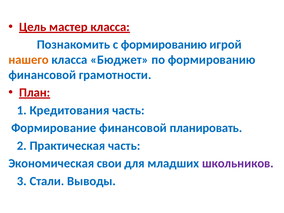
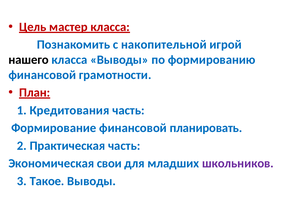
с формированию: формированию -> накопительной (164, 45)
нашего colour: orange -> black (29, 60)
класса Бюджет: Бюджет -> Выводы (119, 60)
Стали: Стали -> Такое (47, 181)
